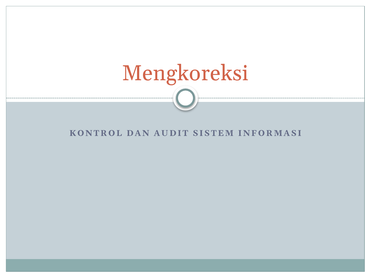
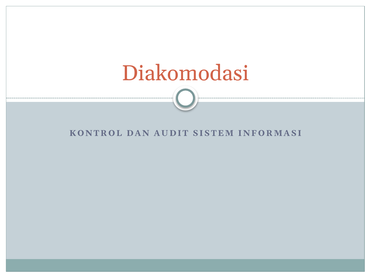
Mengkoreksi: Mengkoreksi -> Diakomodasi (185, 73)
